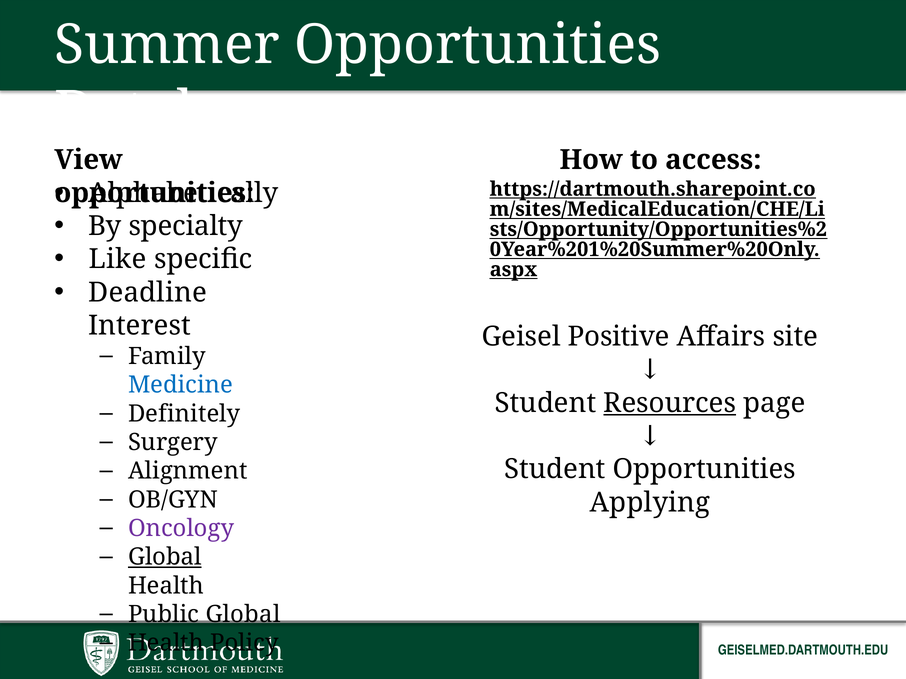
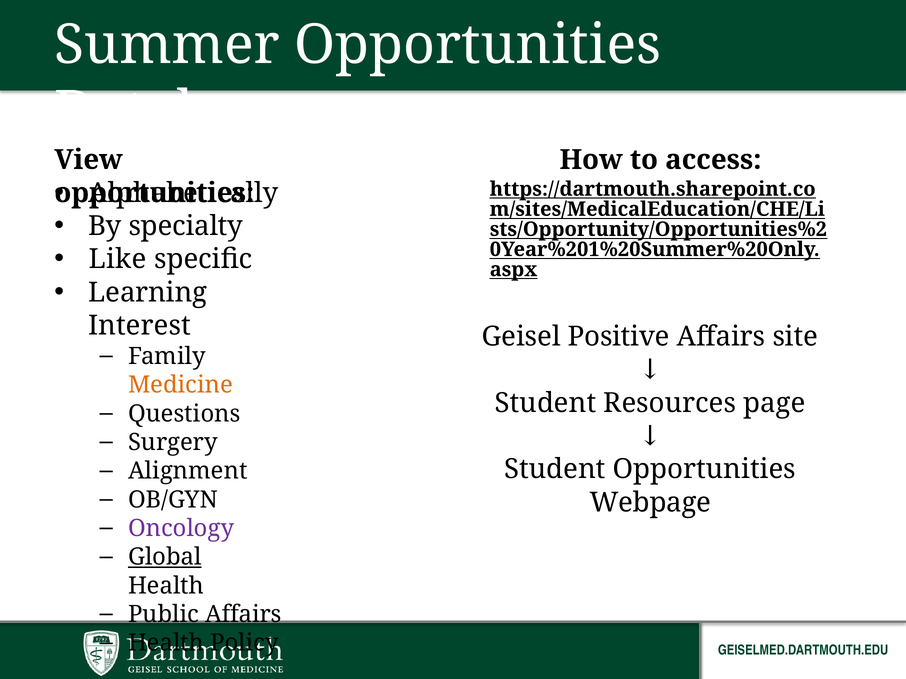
Deadline: Deadline -> Learning (148, 293)
Medicine colour: blue -> orange (180, 385)
Resources underline: present -> none (670, 403)
Definitely: Definitely -> Questions (184, 414)
Applying: Applying -> Webpage (650, 503)
Public Global: Global -> Affairs (243, 615)
